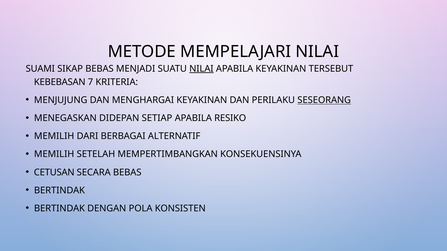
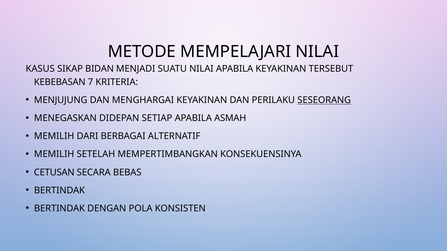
SUAMI: SUAMI -> KASUS (40, 69)
SIKAP BEBAS: BEBAS -> BIDAN (100, 69)
NILAI underline: present -> none (201, 69)
RESIKO: RESIKO -> ASMAH (230, 118)
